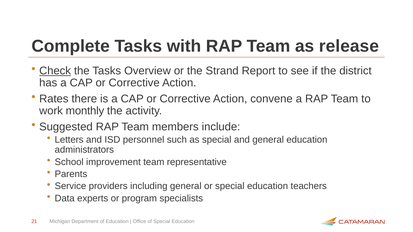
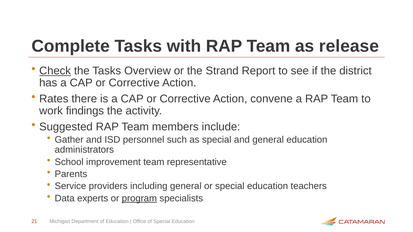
monthly: monthly -> findings (85, 111)
Letters: Letters -> Gather (69, 140)
program underline: none -> present (139, 199)
